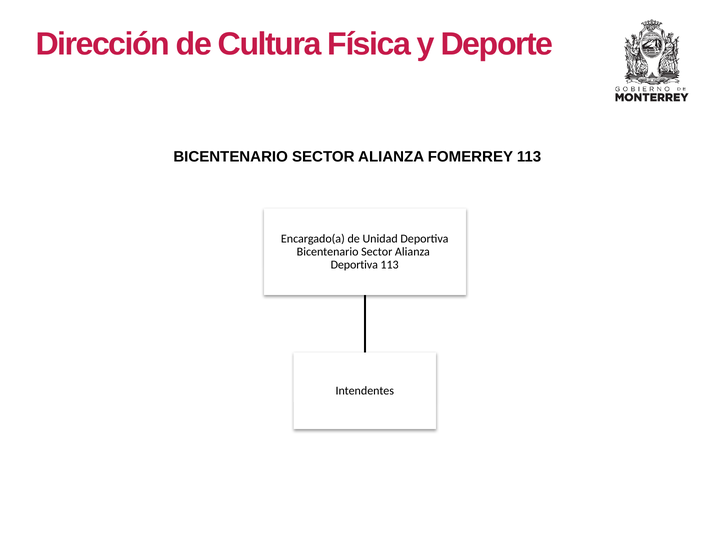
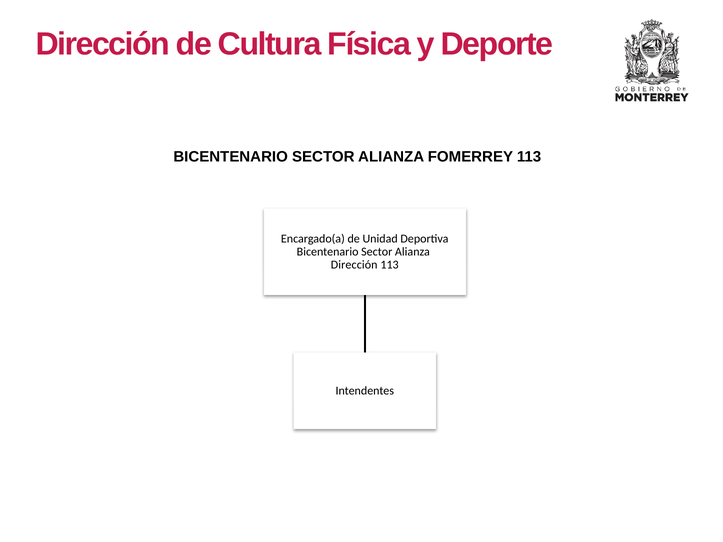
Deportiva: Deportiva -> Dirección (354, 265)
